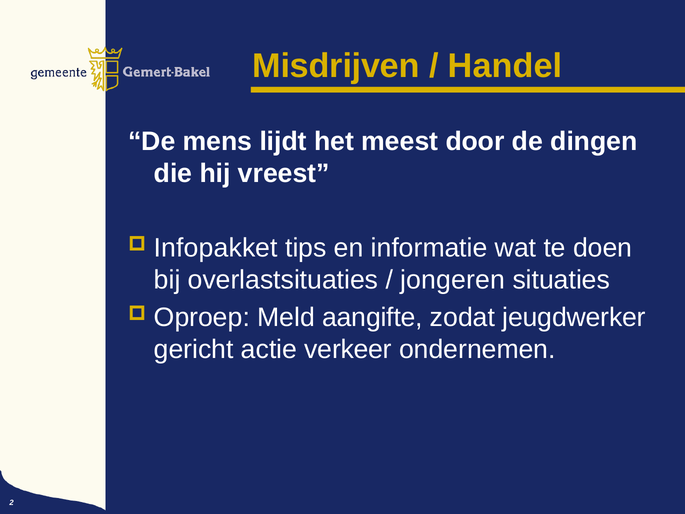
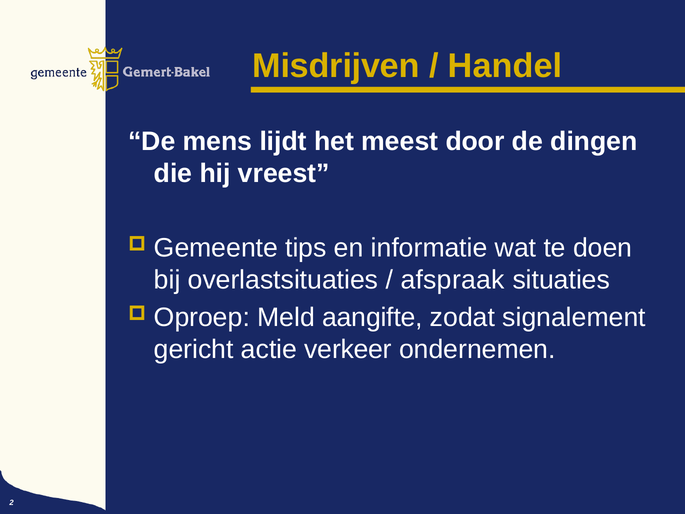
Infopakket: Infopakket -> Gemeente (216, 248)
jongeren: jongeren -> afspraak (453, 280)
jeugdwerker: jeugdwerker -> signalement (574, 317)
